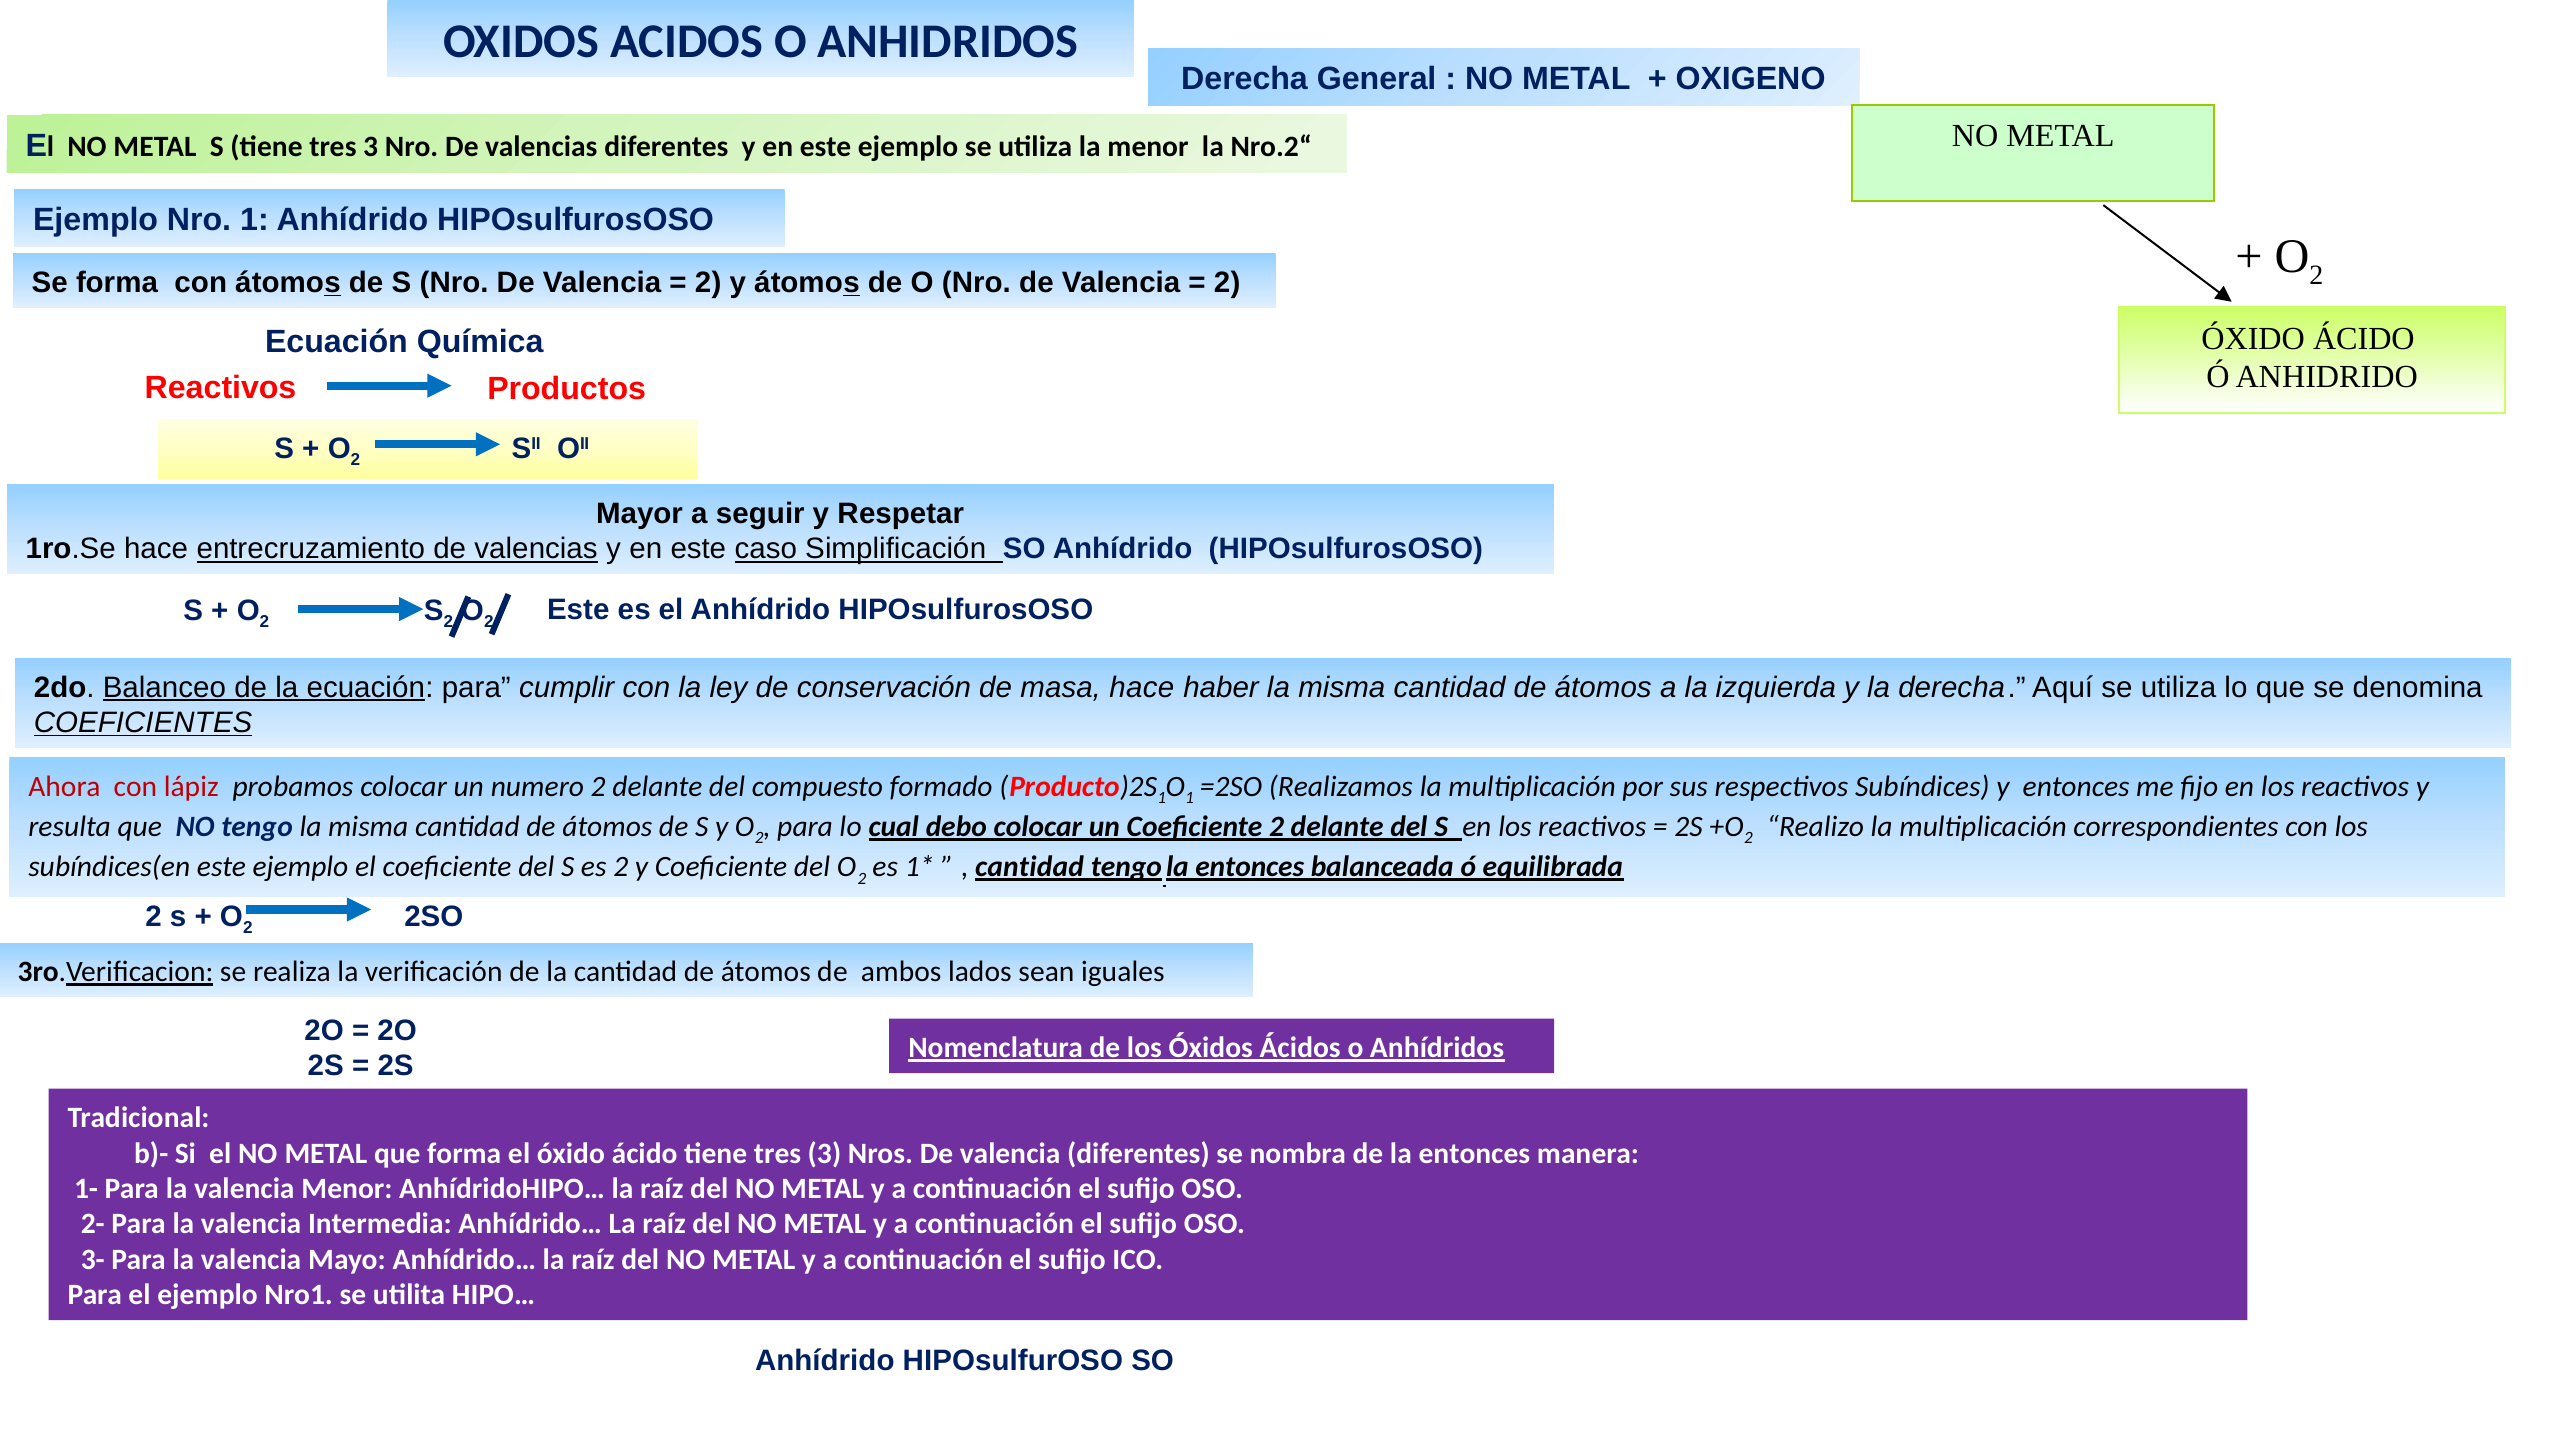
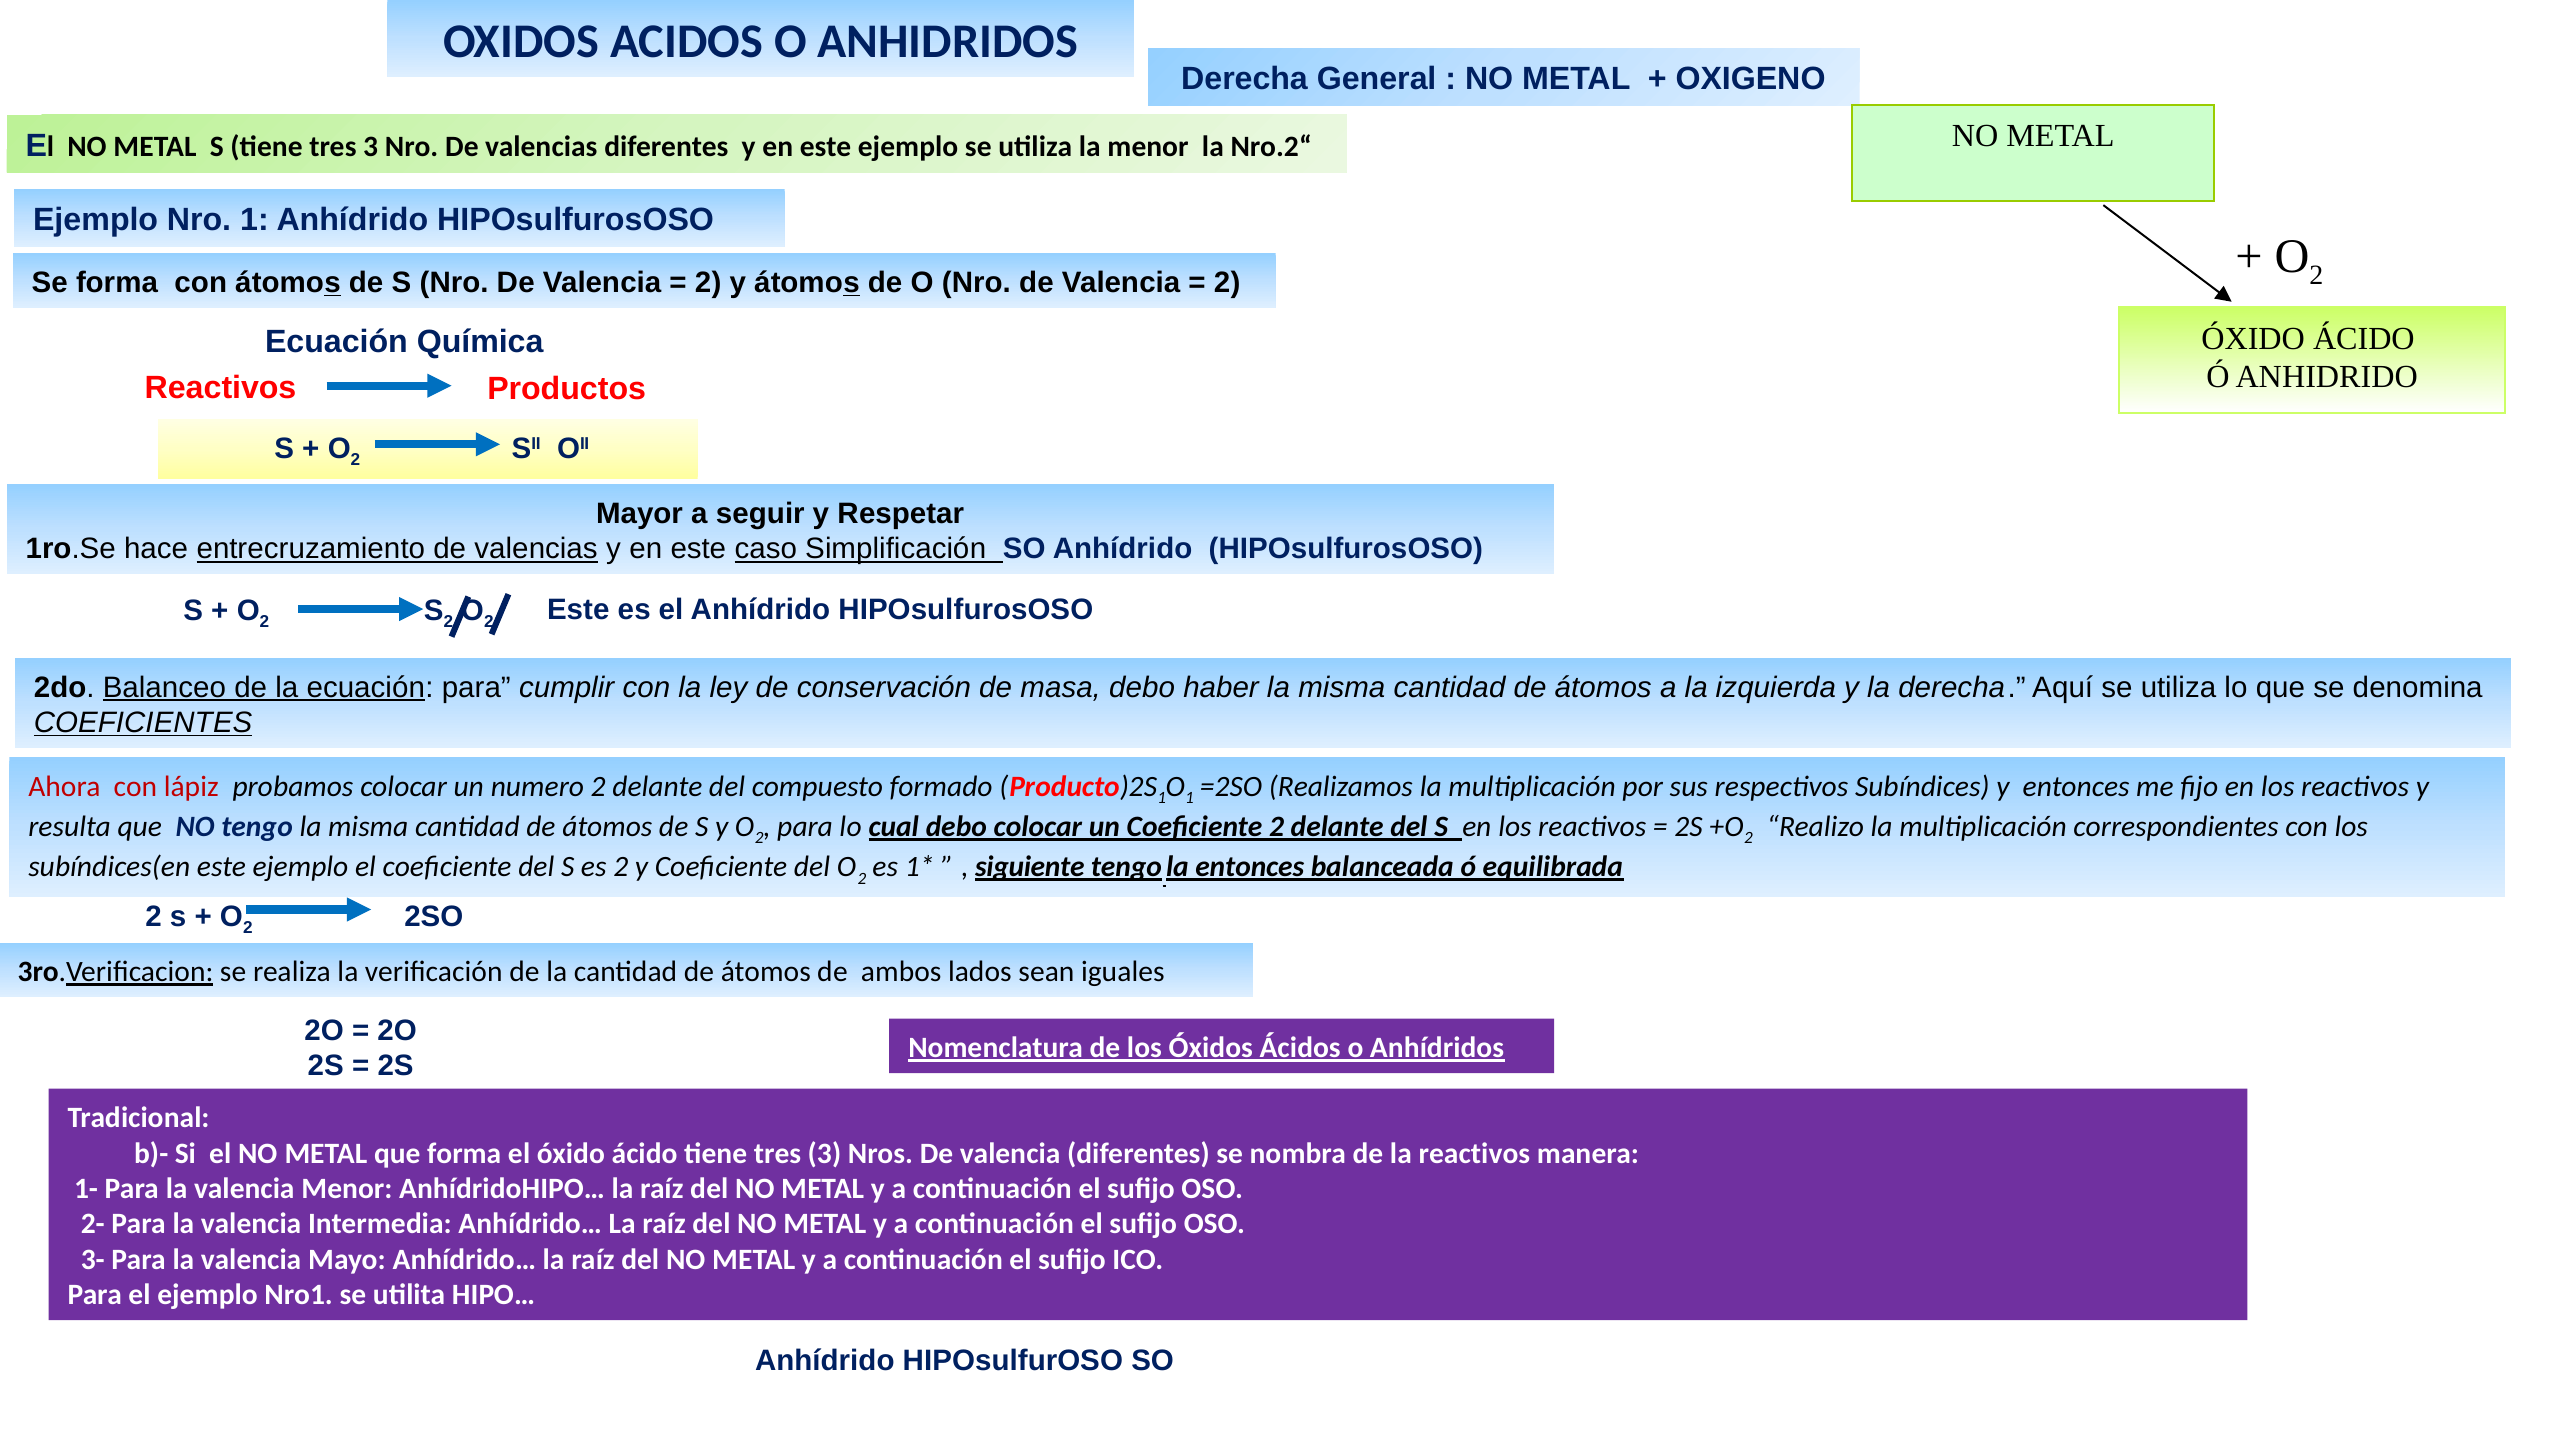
masa hace: hace -> debo (1142, 687)
cantidad: cantidad -> siguiente (1030, 867)
de la entonces: entonces -> reactivos (1474, 1153)
